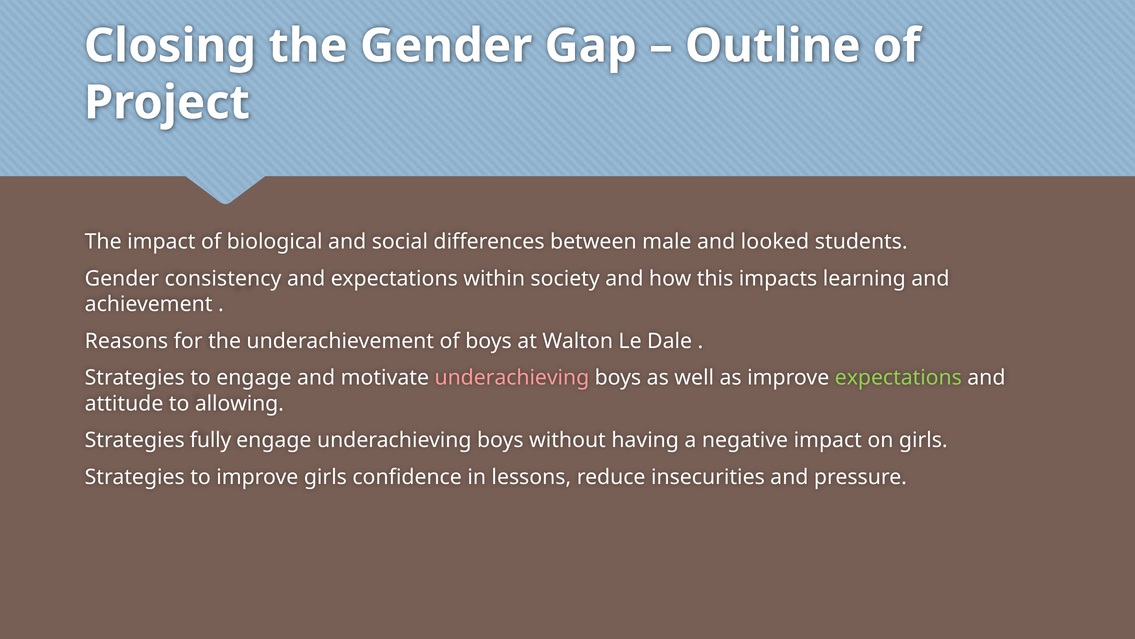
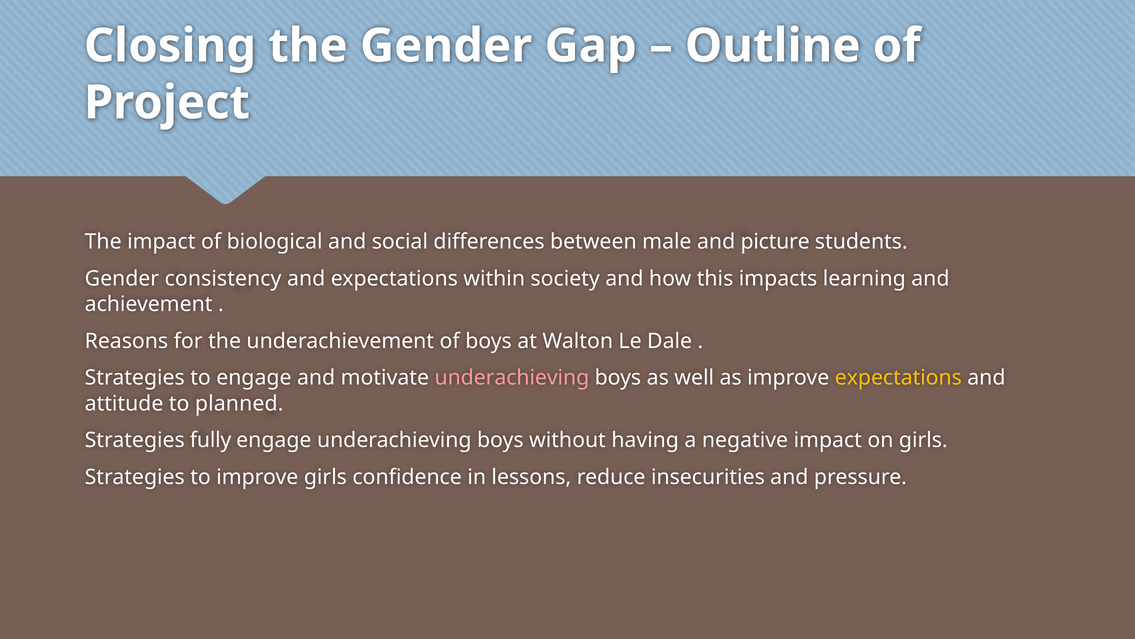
looked: looked -> picture (775, 241)
expectations colour: light green -> yellow (898, 378)
allowing: allowing -> planned (239, 403)
